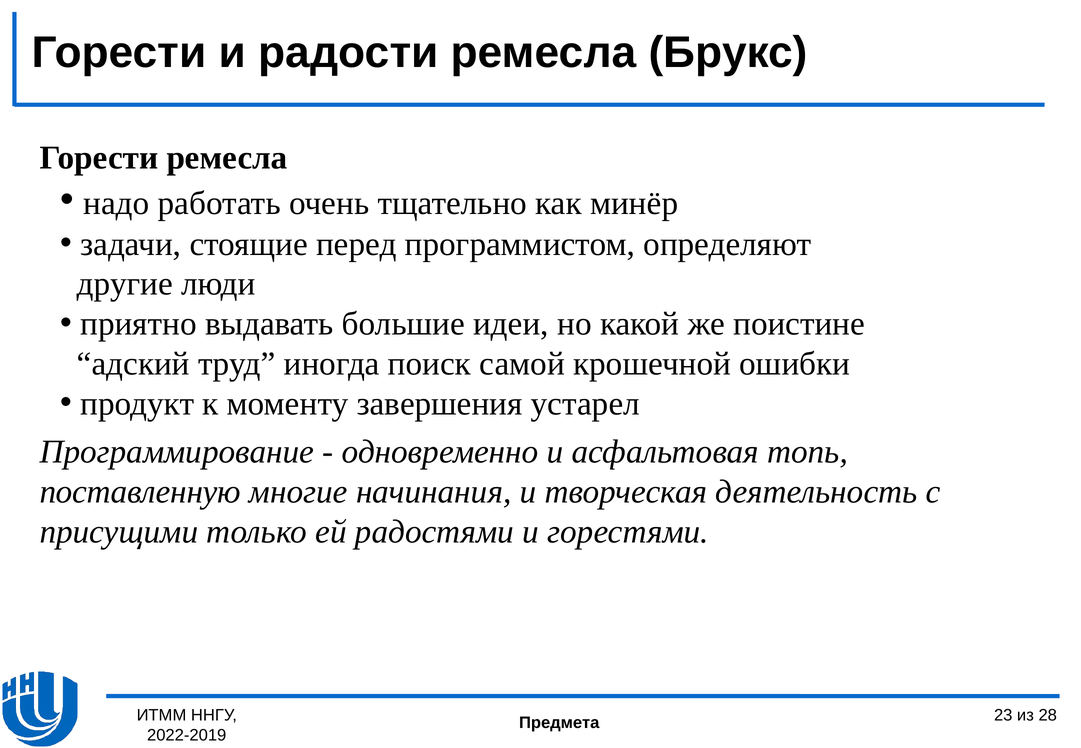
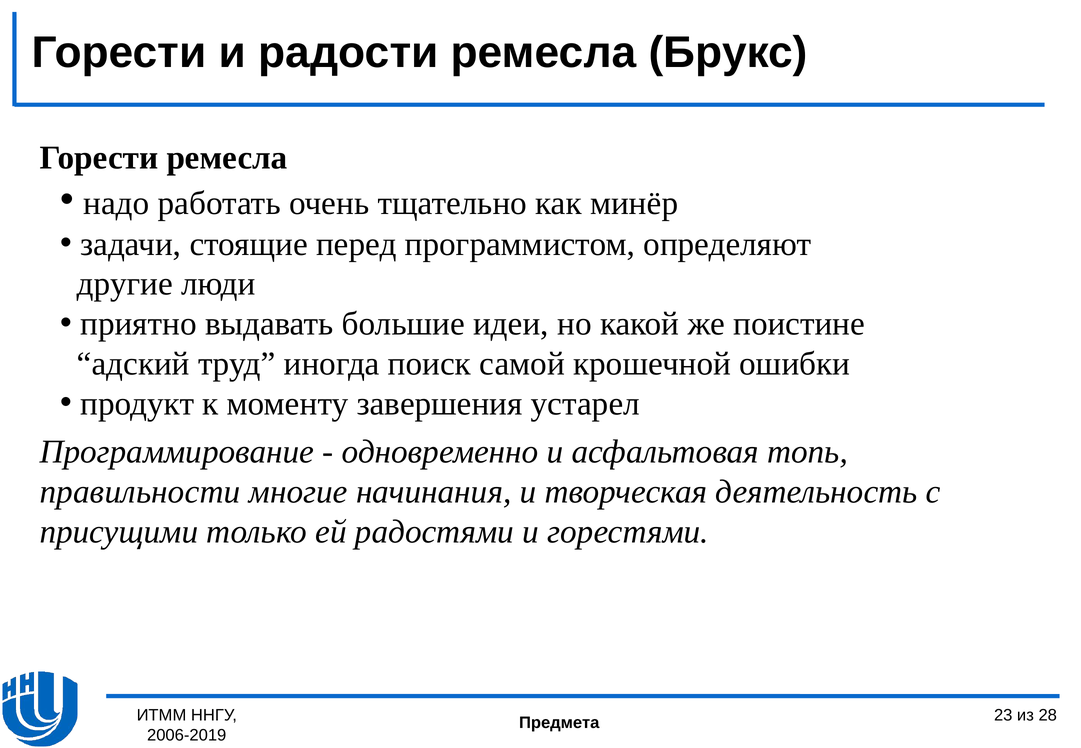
поставленную: поставленную -> правильности (140, 492)
2022-2019: 2022-2019 -> 2006-2019 (187, 735)
